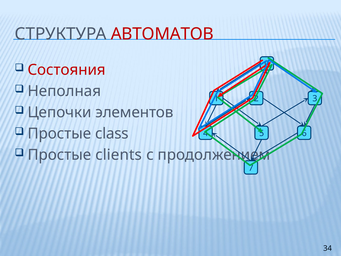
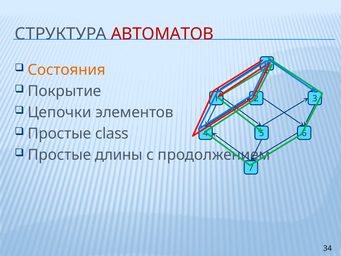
Состояния colour: red -> orange (67, 70)
Неполная: Неполная -> Покрытие (64, 91)
clients: clients -> длины (119, 155)
